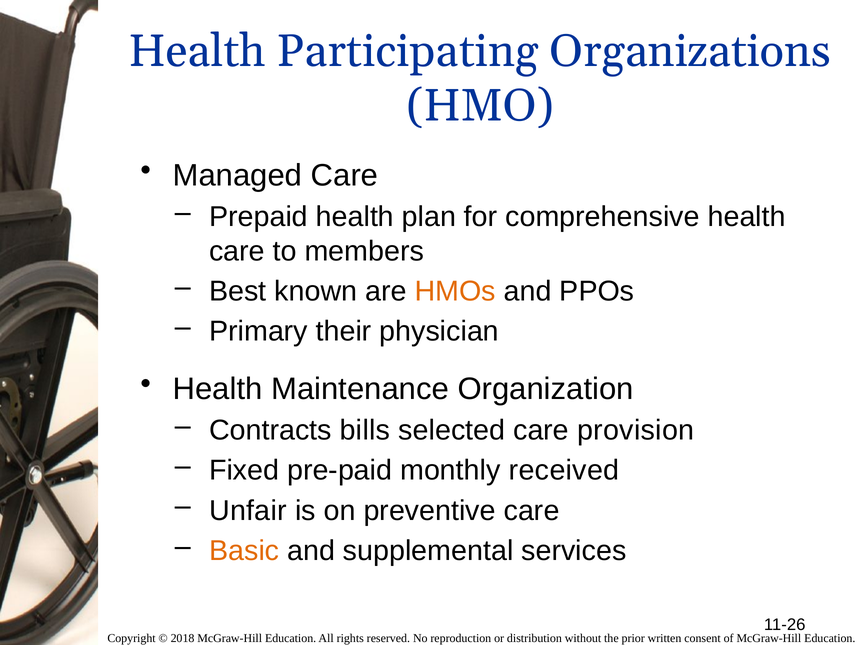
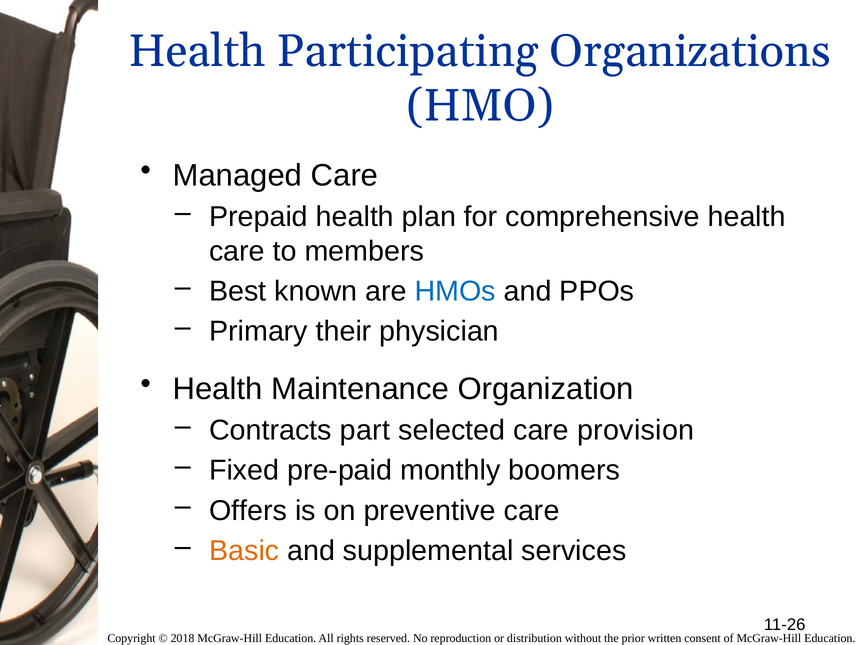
HMOs colour: orange -> blue (455, 291)
bills: bills -> part (365, 430)
received: received -> boomers (564, 470)
Unfair: Unfair -> Offers (248, 511)
